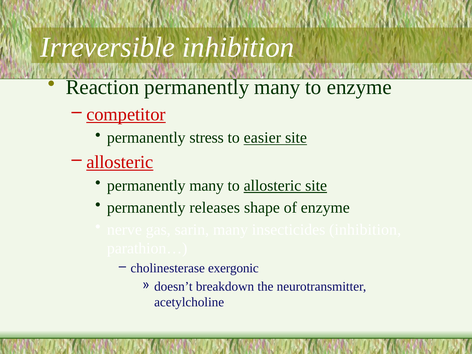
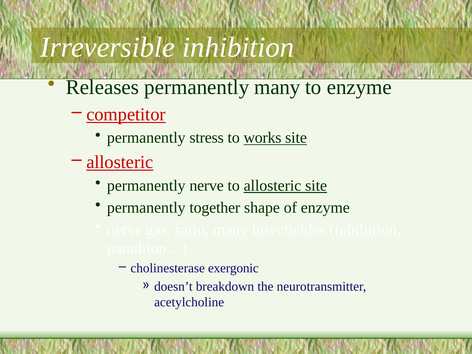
Reaction: Reaction -> Releases (102, 87)
easier: easier -> works (263, 138)
many: many -> nerve (207, 185)
releases: releases -> together (215, 208)
